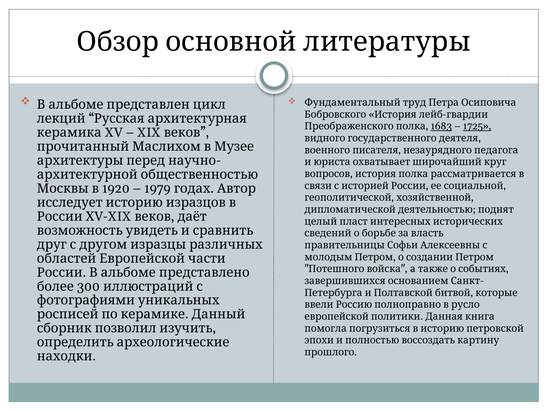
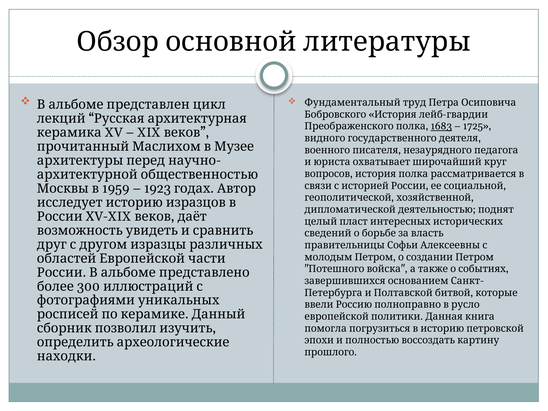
1725 underline: present -> none (477, 126)
1920: 1920 -> 1959 (116, 189)
1979: 1979 -> 1923 (157, 189)
